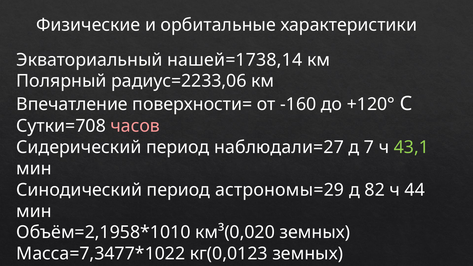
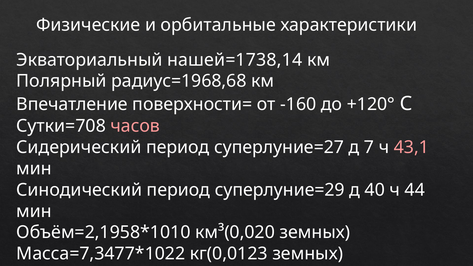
радиус=2233,06: радиус=2233,06 -> радиус=1968,68 (179, 81)
наблюдали=27: наблюдали=27 -> суперлуние=27 (279, 147)
43,1 colour: light green -> pink (411, 147)
астрономы=29: астрономы=29 -> суперлуние=29 (280, 190)
82: 82 -> 40 (375, 190)
